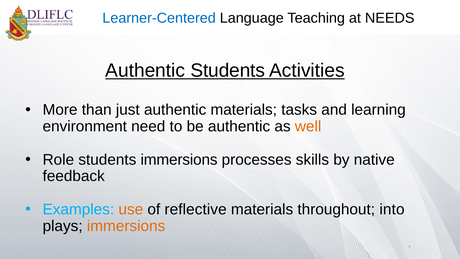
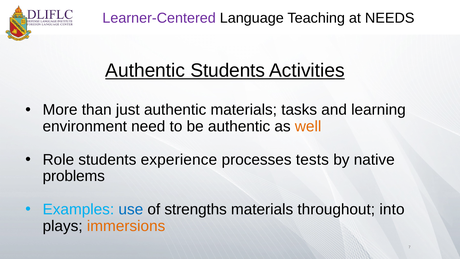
Learner-Centered colour: blue -> purple (159, 18)
students immersions: immersions -> experience (179, 159)
skills: skills -> tests (312, 159)
feedback: feedback -> problems (74, 176)
use colour: orange -> blue (131, 209)
reflective: reflective -> strengths (196, 209)
